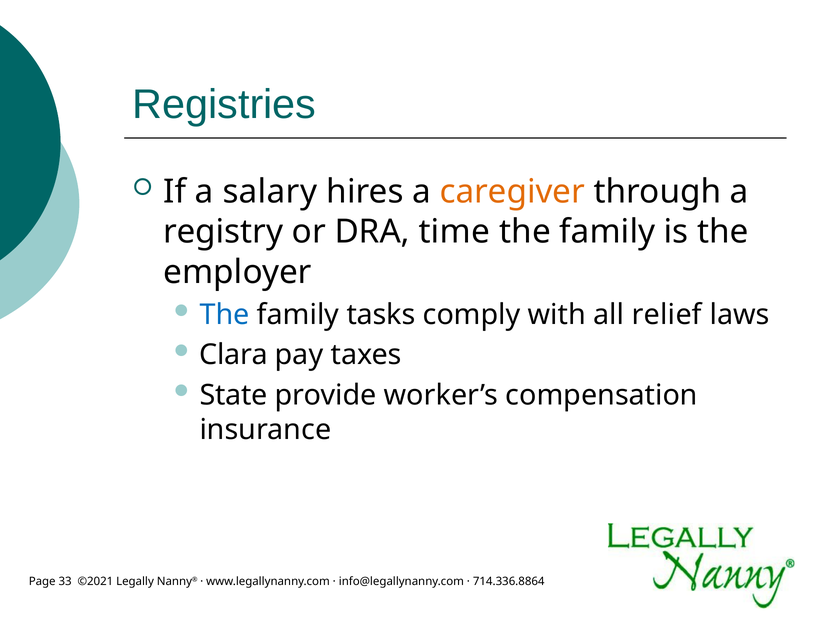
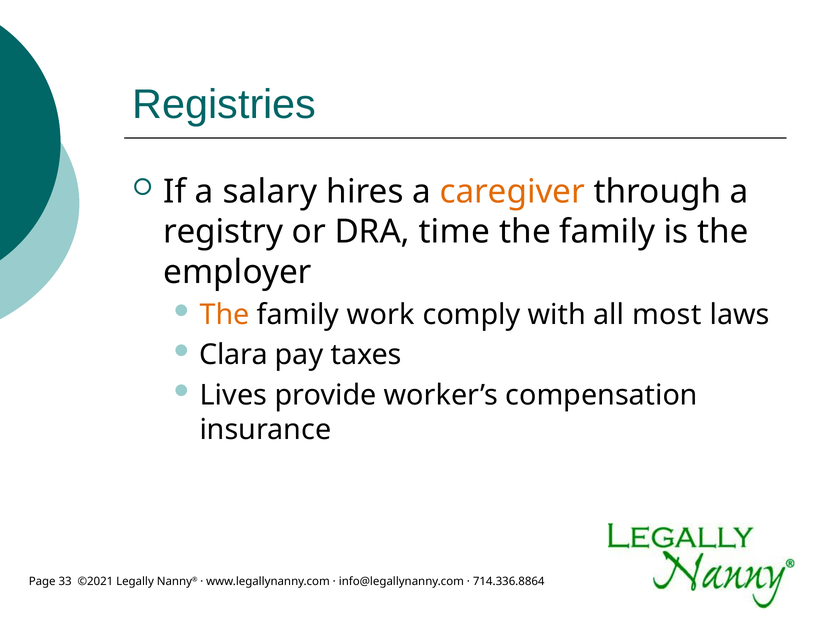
The colour: blue -> orange (225, 315)
tasks: tasks -> work (381, 315)
relief: relief -> most (667, 315)
State: State -> Lives (233, 395)
